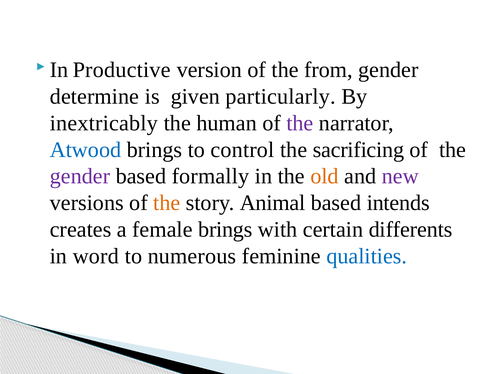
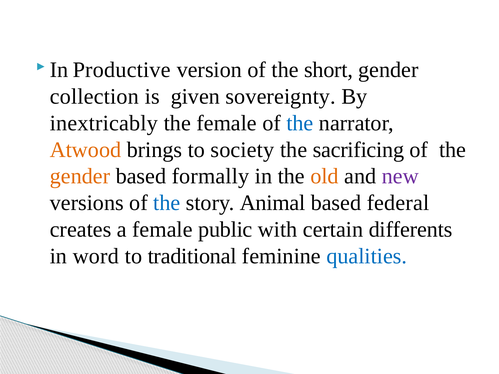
from: from -> short (329, 70)
determine: determine -> collection (94, 97)
particularly: particularly -> sovereignty (281, 97)
the human: human -> female (227, 123)
the colour: purple -> blue (300, 123)
Atwood colour: blue -> orange (86, 150)
control: control -> society (242, 150)
gender colour: purple -> orange (80, 176)
the colour: orange -> blue (167, 203)
intends: intends -> federal (398, 203)
female brings: brings -> public (225, 230)
numerous: numerous -> traditional (192, 256)
